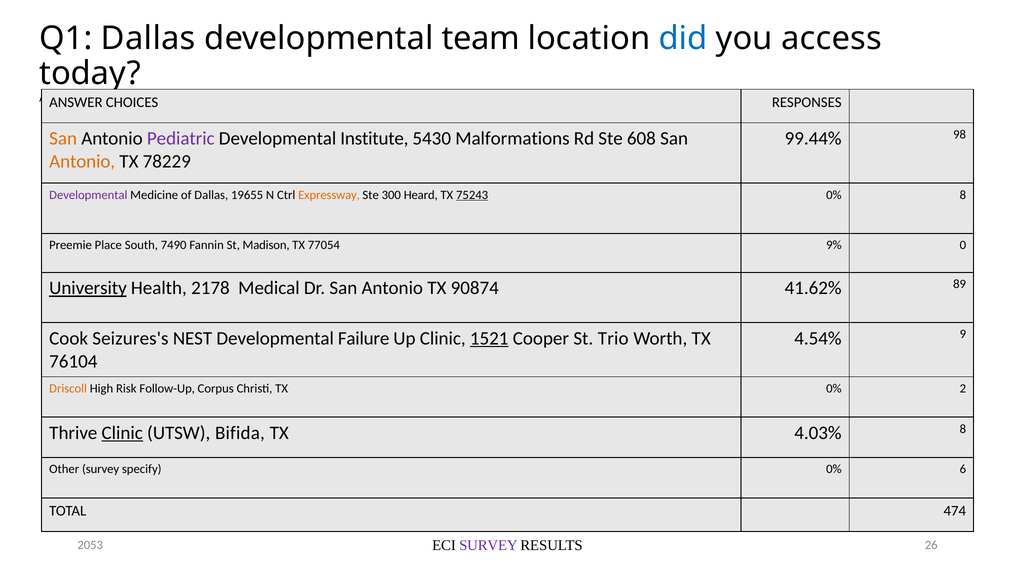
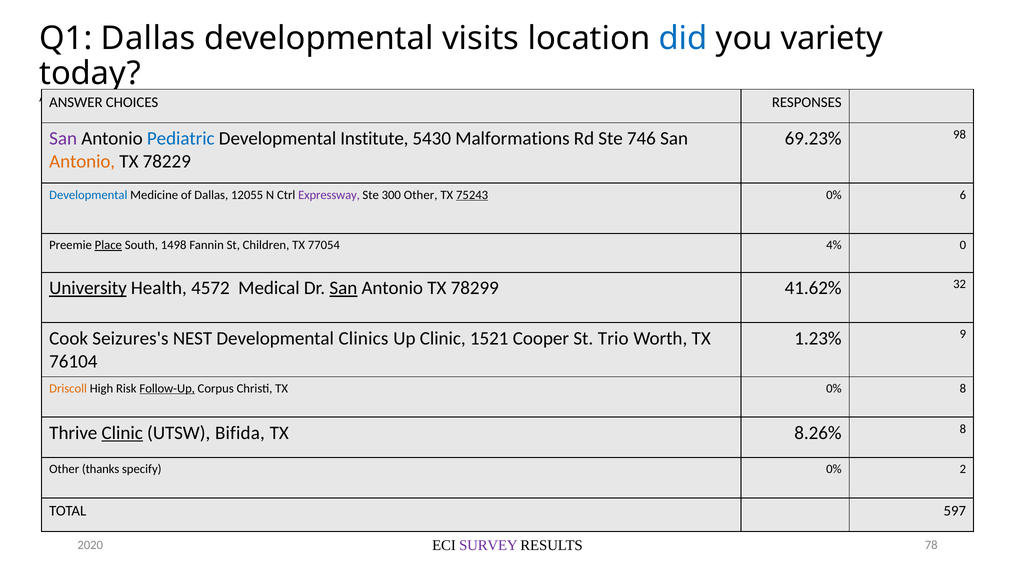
team: team -> visits (481, 38)
access: access -> variety (832, 38)
San colour: orange -> purple (63, 138)
Pediatric colour: purple -> blue (181, 138)
608: 608 -> 746 (641, 138)
99.44%: 99.44% -> 69.23% (813, 138)
Developmental colour: purple -> blue (88, 195)
19655: 19655 -> 12055 (247, 195)
Expressway colour: orange -> purple (329, 195)
300 Heard: Heard -> Other (421, 195)
0% 8: 8 -> 6 (963, 195)
Place underline: none -> present (108, 245)
7490: 7490 -> 1498 (174, 245)
Madison: Madison -> Children (266, 245)
9%: 9% -> 4% (834, 245)
2178: 2178 -> 4572 (210, 288)
San underline: none -> present (343, 288)
90874: 90874 -> 78299 (475, 288)
89: 89 -> 32 (960, 284)
Failure: Failure -> Clinics (363, 338)
1521 underline: present -> none (489, 338)
4.54%: 4.54% -> 1.23% (818, 338)
Follow-Up underline: none -> present (167, 388)
0% 2: 2 -> 8 (963, 388)
4.03%: 4.03% -> 8.26% (818, 433)
Other survey: survey -> thanks (101, 469)
6: 6 -> 2 (963, 469)
474: 474 -> 597 (955, 511)
26: 26 -> 78 (931, 545)
2053: 2053 -> 2020 (90, 545)
